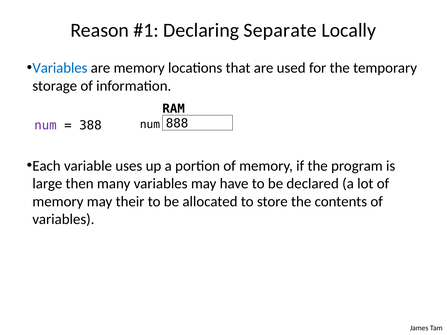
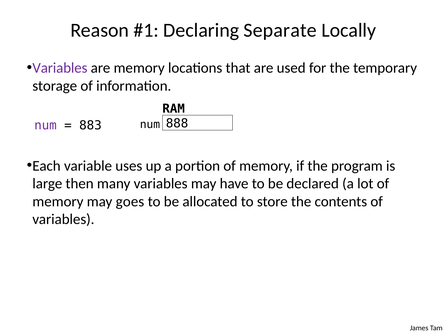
Variables colour: blue -> purple (60, 68)
388: 388 -> 883 (90, 126)
their: their -> goes (130, 202)
